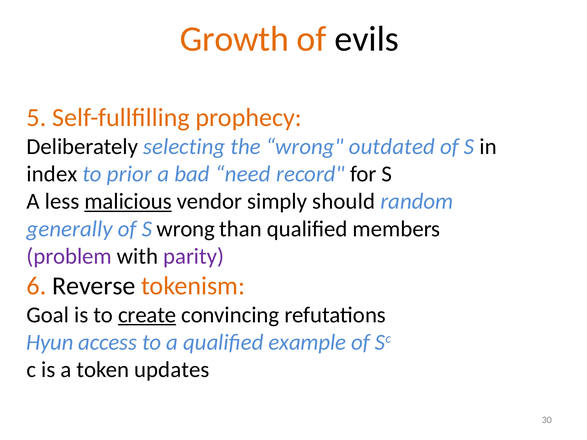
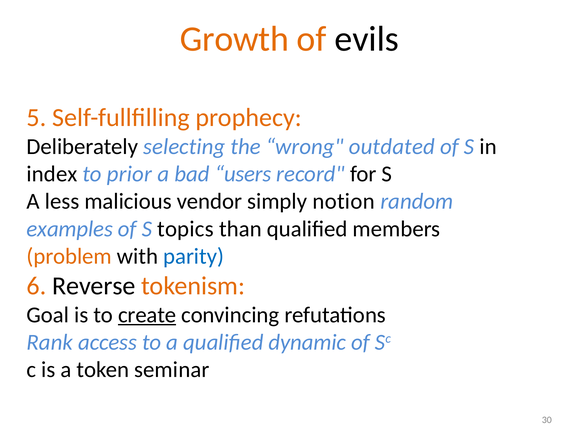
need: need -> users (243, 174)
malicious underline: present -> none (128, 202)
should: should -> notion (344, 202)
generally: generally -> examples (70, 229)
S wrong: wrong -> topics (185, 229)
problem colour: purple -> orange (69, 256)
parity colour: purple -> blue (194, 256)
Hyun: Hyun -> Rank (50, 342)
example: example -> dynamic (307, 342)
updates: updates -> seminar (172, 370)
